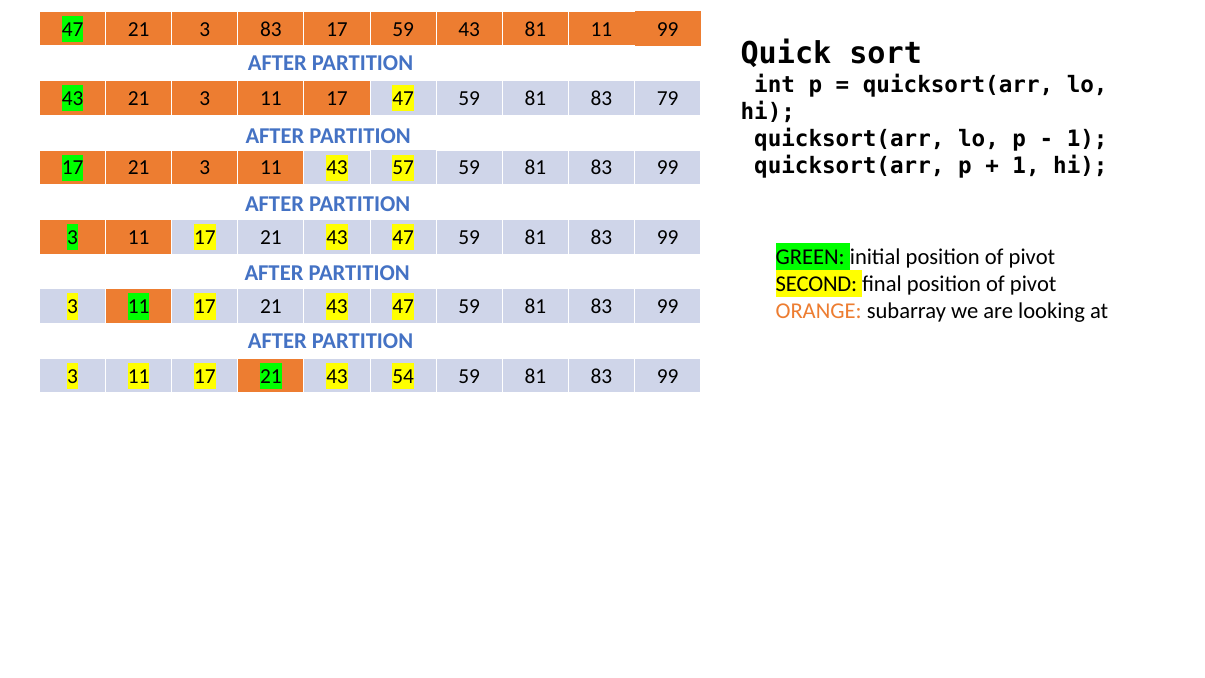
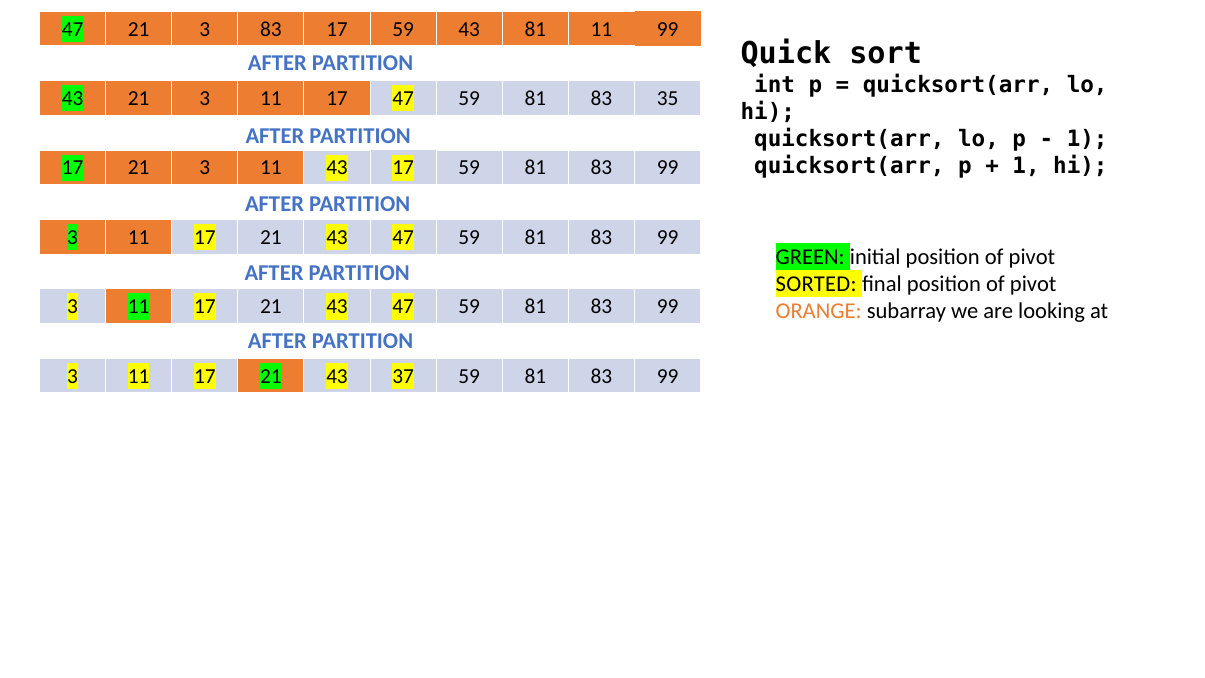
79: 79 -> 35 (668, 98)
43 57: 57 -> 17 (403, 168)
SECOND: SECOND -> SORTED (816, 284)
54: 54 -> 37 (403, 376)
